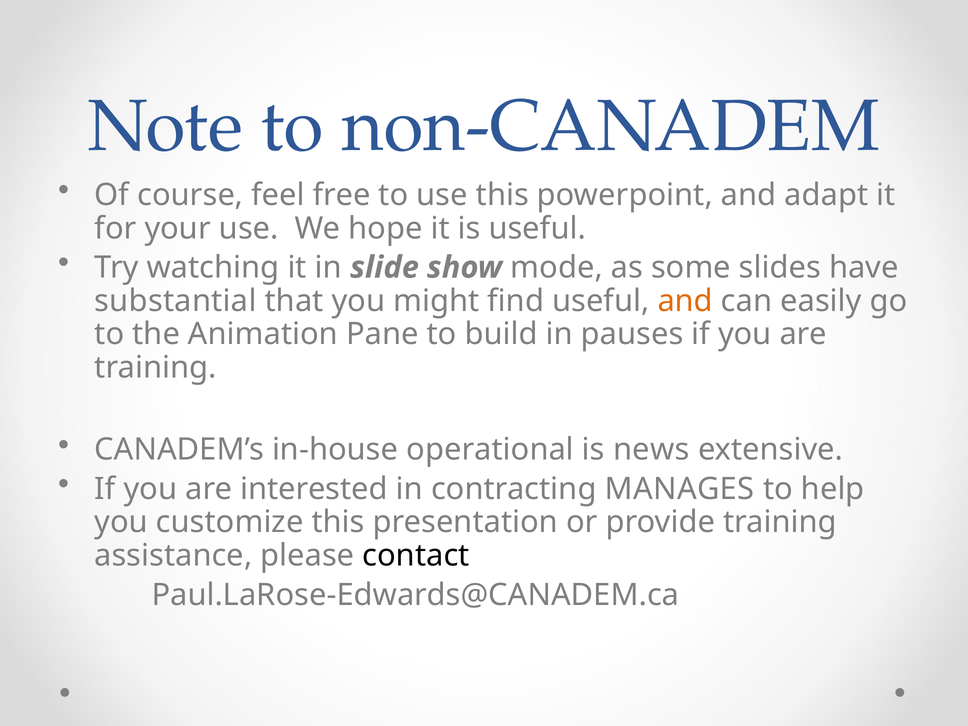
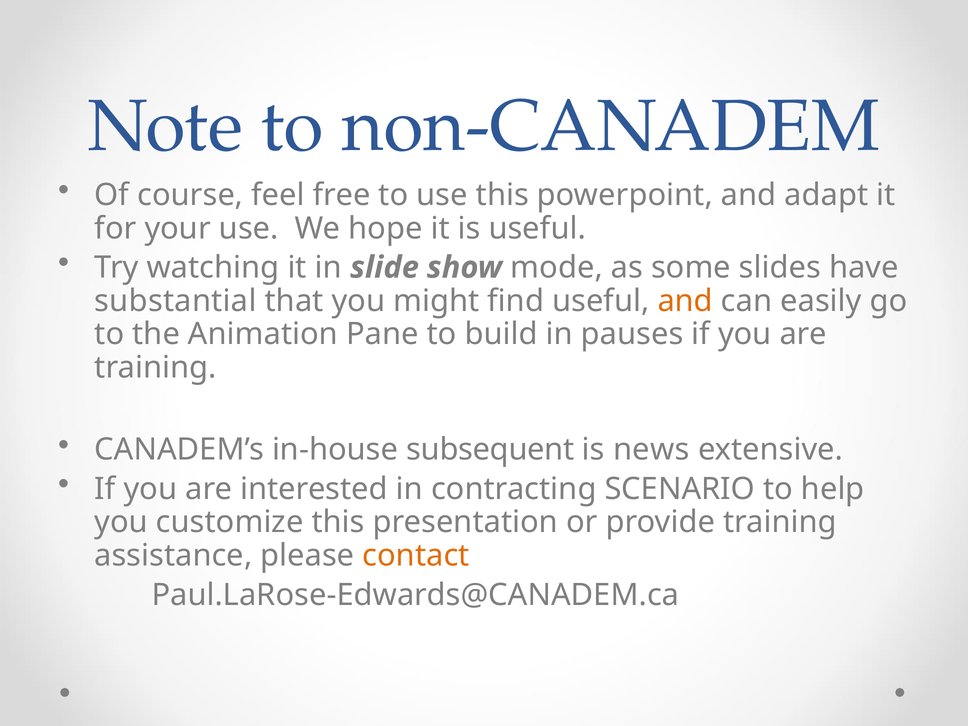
operational: operational -> subsequent (490, 450)
MANAGES: MANAGES -> SCENARIO (680, 489)
contact colour: black -> orange (416, 556)
